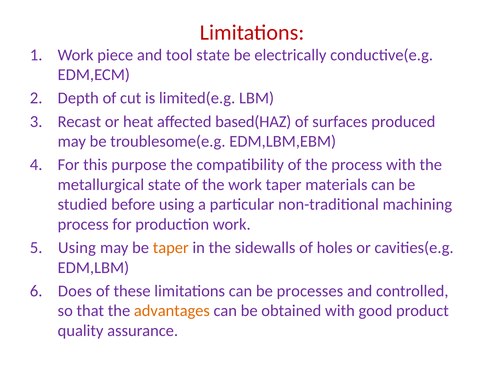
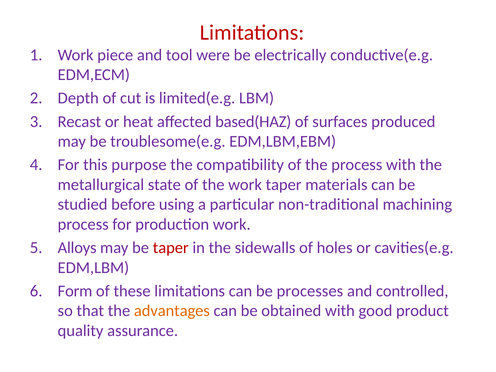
tool state: state -> were (213, 55)
Using: Using -> Alloys (77, 248)
taper colour: orange -> red (171, 248)
Does: Does -> Form (75, 291)
